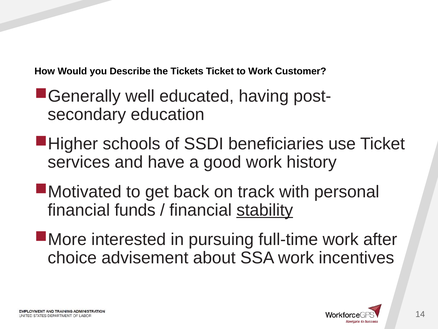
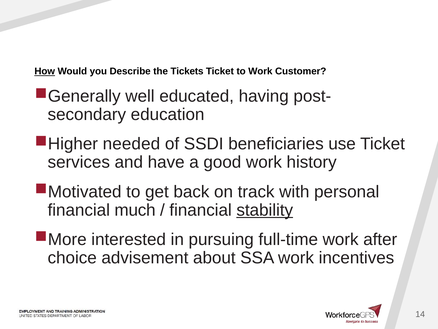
How underline: none -> present (45, 71)
schools: schools -> needed (131, 144)
funds: funds -> much (135, 210)
